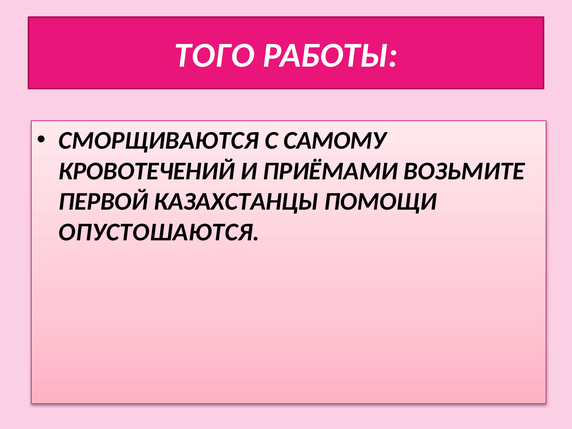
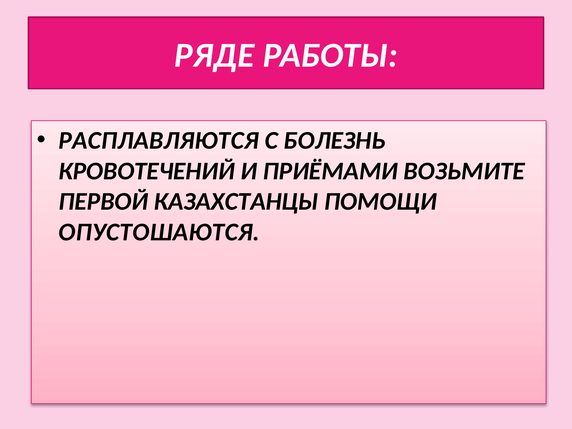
ТОГО: ТОГО -> РЯДЕ (214, 55)
СМОРЩИВАЮТСЯ: СМОРЩИВАЮТСЯ -> РАСПЛАВЛЯЮТСЯ (159, 141)
САМОМУ: САМОМУ -> БОЛЕЗНЬ (335, 141)
